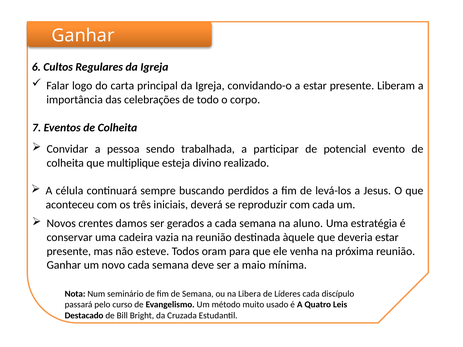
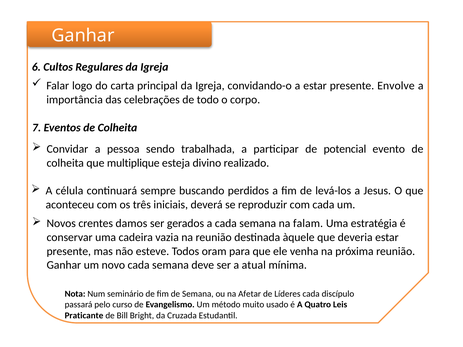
Liberam: Liberam -> Envolve (396, 86)
aluno: aluno -> falam (308, 224)
maio: maio -> atual (254, 265)
Libera: Libera -> Afetar (250, 294)
Destacado: Destacado -> Praticante (84, 316)
